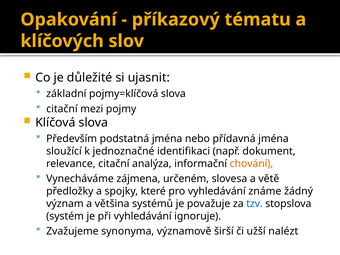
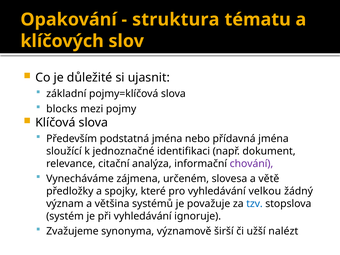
příkazový: příkazový -> struktura (176, 20)
citační: citační -> blocks (62, 109)
chování colour: orange -> purple (251, 164)
známe: známe -> velkou (265, 191)
